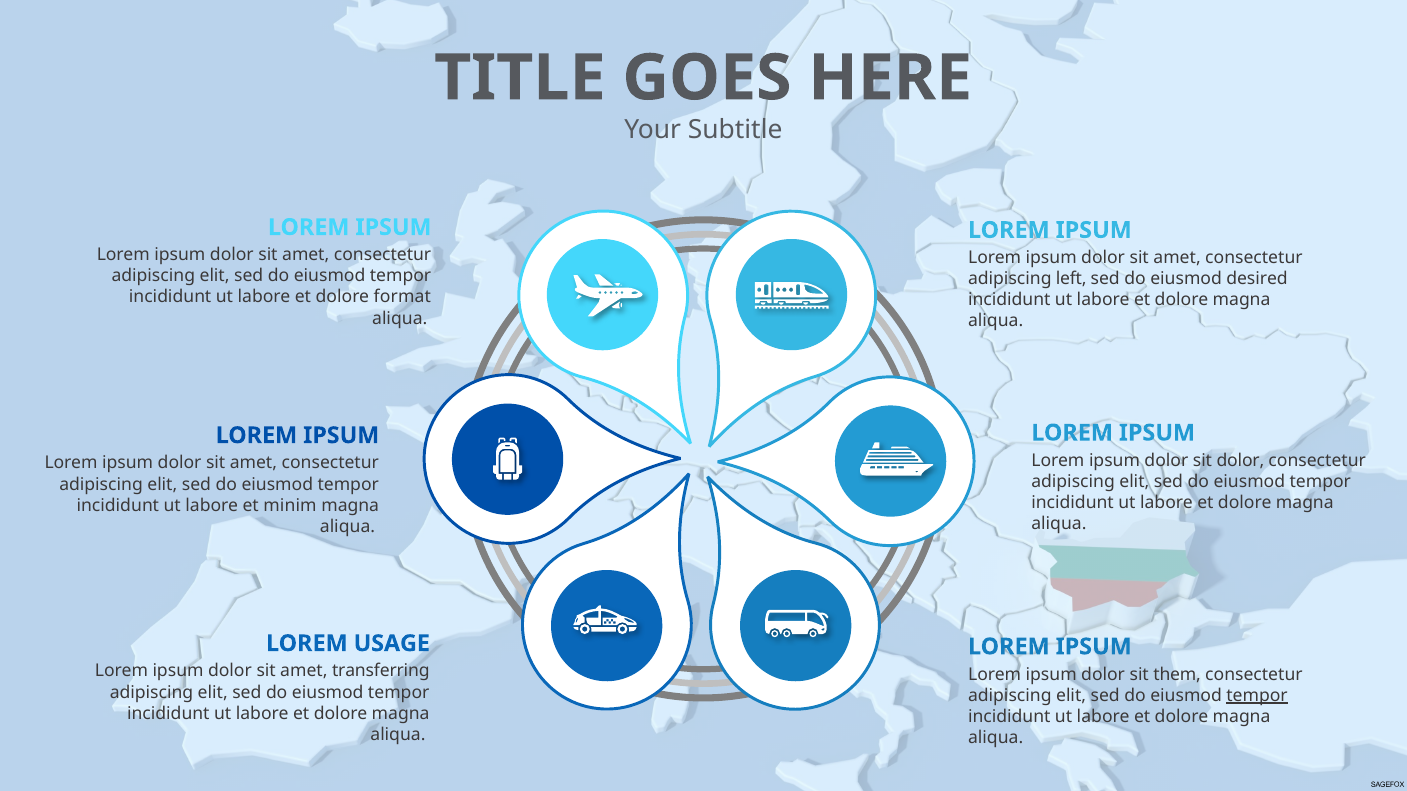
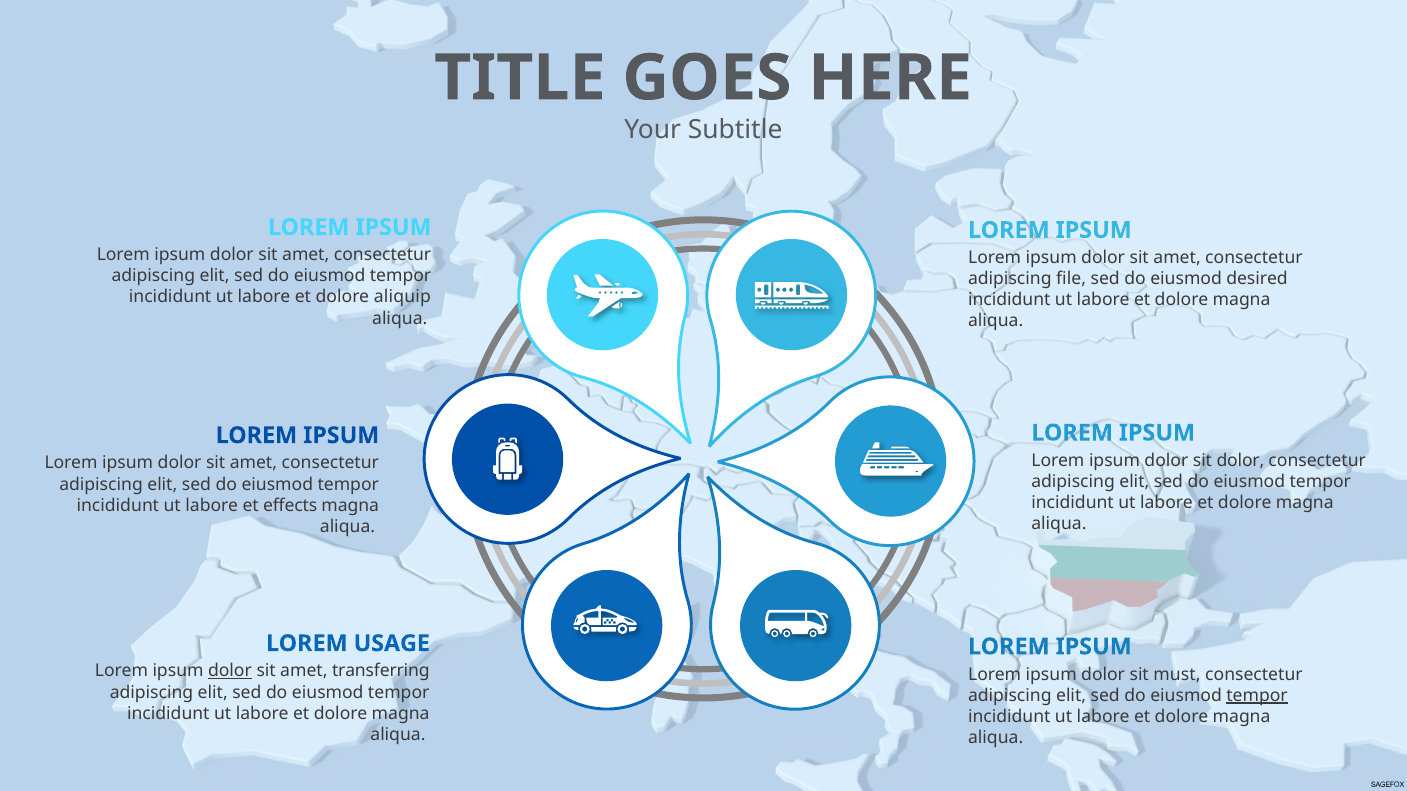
left: left -> file (1071, 279)
format: format -> aliquip (402, 297)
minim: minim -> effects (290, 506)
dolor underline: none -> present (230, 672)
them: them -> must (1177, 675)
